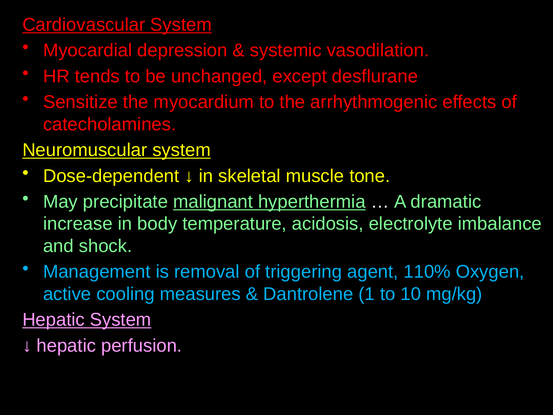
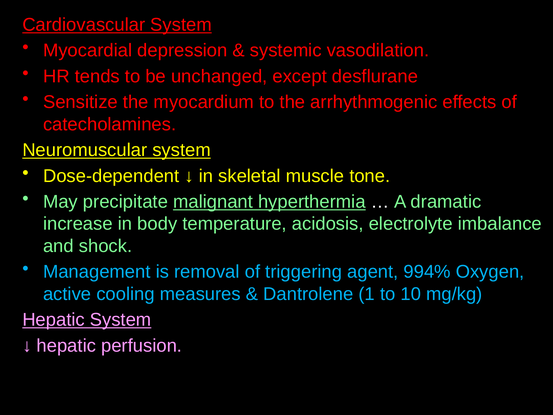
110%: 110% -> 994% (427, 272)
